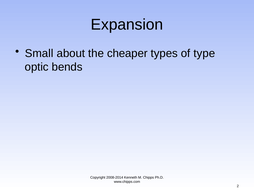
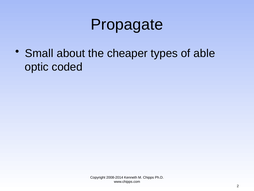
Expansion: Expansion -> Propagate (127, 25)
type: type -> able (204, 53)
bends: bends -> coded (67, 67)
